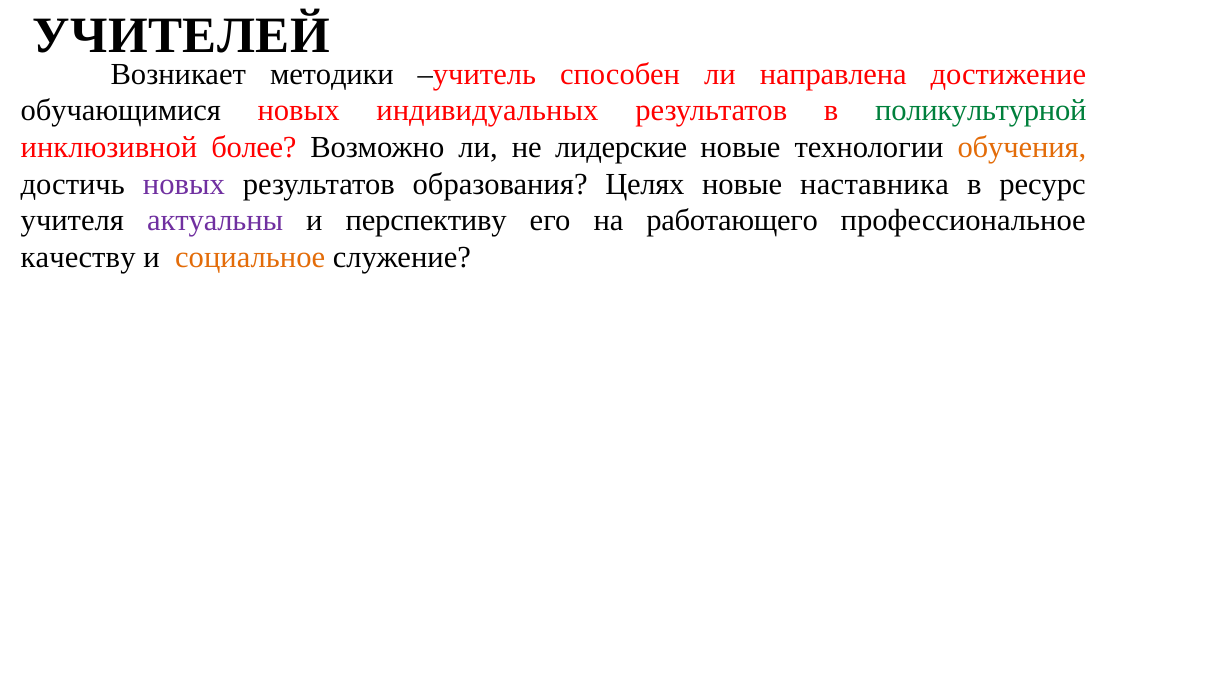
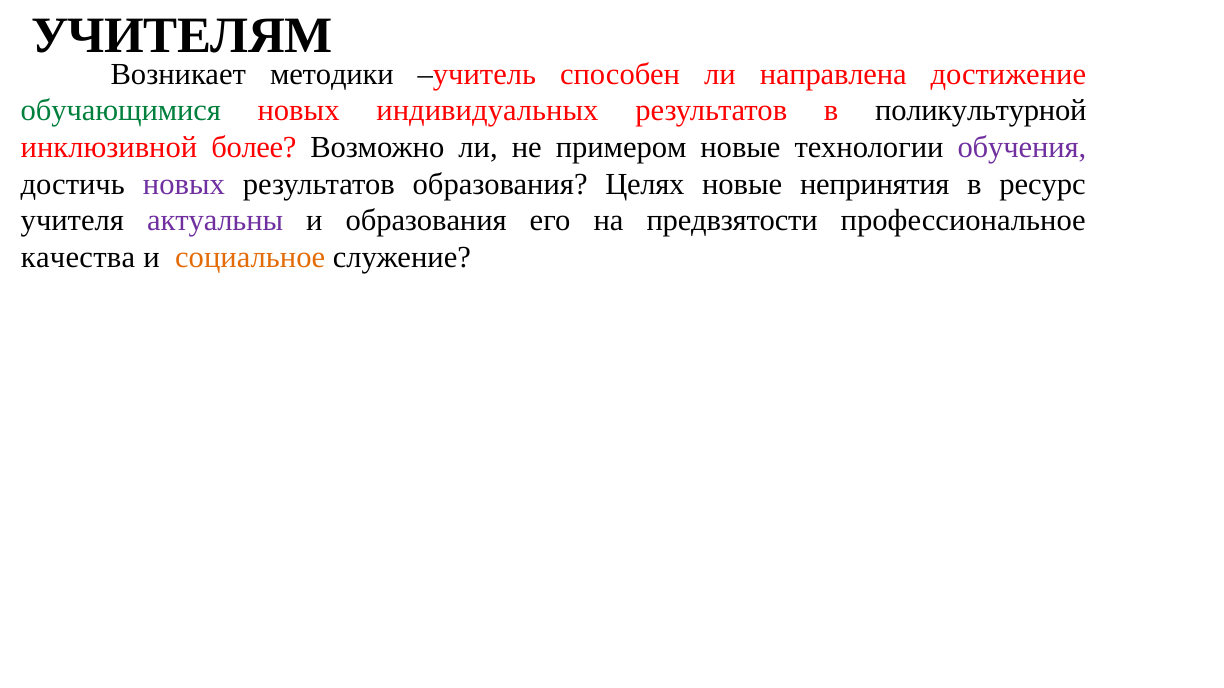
УЧИТЕЛЕЙ: УЧИТЕЛЕЙ -> УЧИТЕЛЯМ (182, 36)
обучающимися colour: black -> green (121, 111)
поликультурной colour: green -> black (981, 111)
лидерские: лидерские -> примером (621, 148)
обучения colour: orange -> purple (1022, 148)
наставника: наставника -> непринятия (875, 184)
и перспективу: перспективу -> образования (426, 221)
работающего: работающего -> предвзятости (732, 221)
качеству: качеству -> качества (78, 258)
